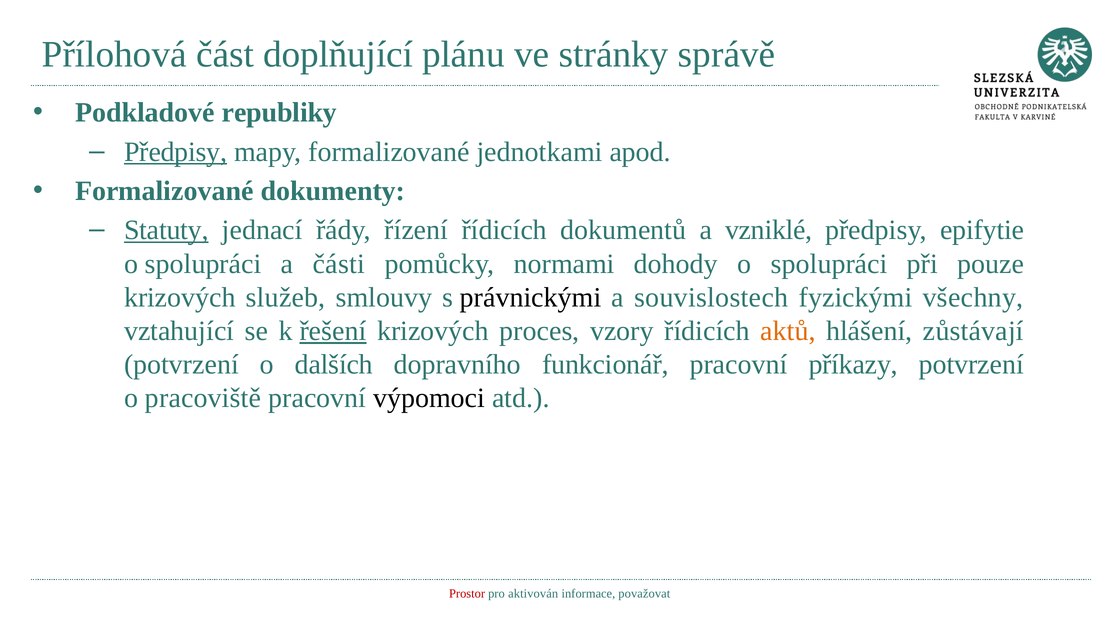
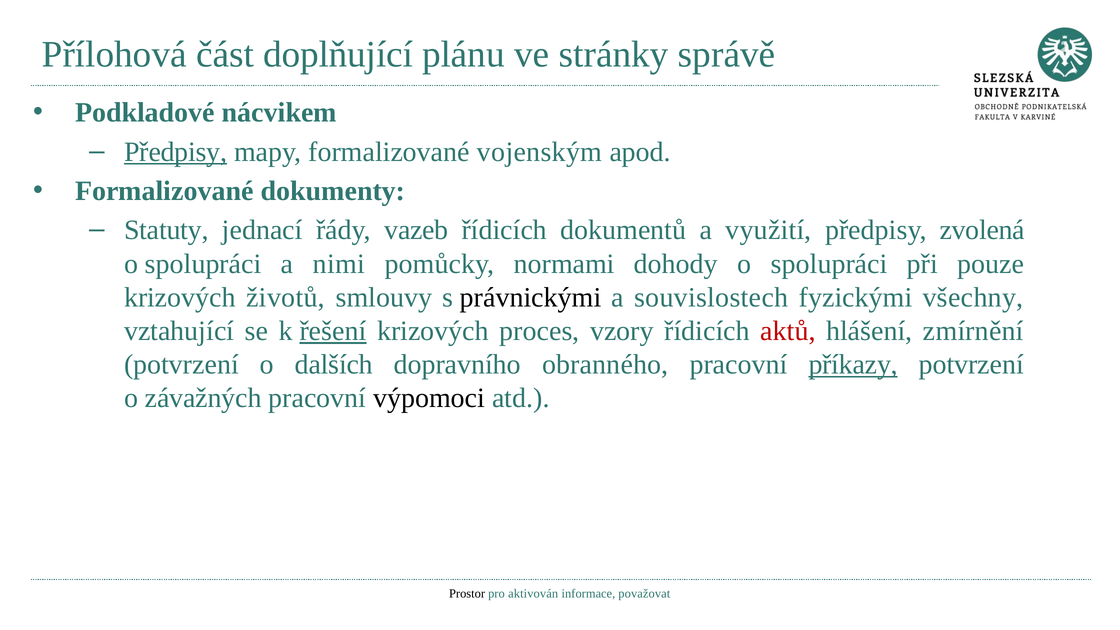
republiky: republiky -> nácvikem (279, 113)
jednotkami: jednotkami -> vojenským (540, 152)
Statuty underline: present -> none (166, 230)
řízení: řízení -> vazeb (416, 230)
vzniklé: vzniklé -> využití (768, 230)
epifytie: epifytie -> zvolená (982, 230)
části: části -> nimi (339, 264)
služeb: služeb -> životů (286, 297)
aktů colour: orange -> red (788, 331)
zůstávají: zůstávají -> zmírnění (973, 331)
funkcionář: funkcionář -> obranného (605, 365)
příkazy underline: none -> present (853, 365)
pracoviště: pracoviště -> závažných (203, 398)
Prostor colour: red -> black (467, 594)
